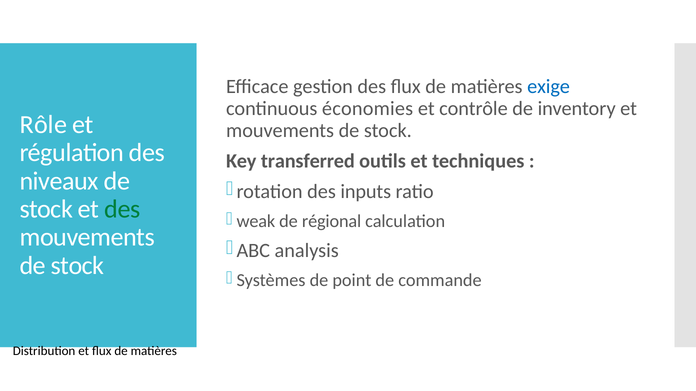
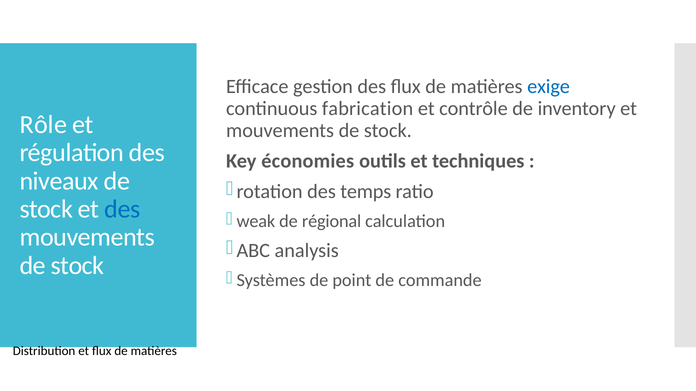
économies: économies -> fabrication (368, 109)
transferred: transferred -> économies (308, 161)
inputs: inputs -> temps (366, 192)
des colour: green -> blue (122, 209)
